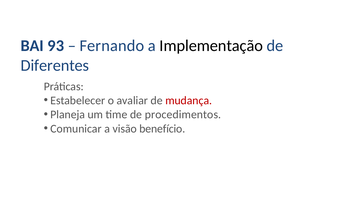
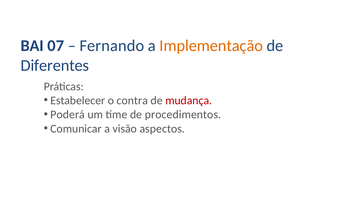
93: 93 -> 07 (56, 45)
Implementação colour: black -> orange (211, 45)
avaliar: avaliar -> contra (132, 100)
Planeja: Planeja -> Poderá (68, 114)
benefício: benefício -> aspectos (162, 128)
